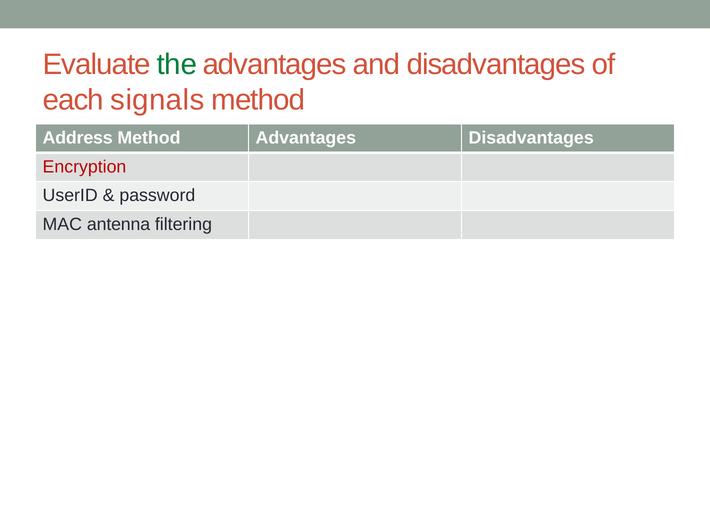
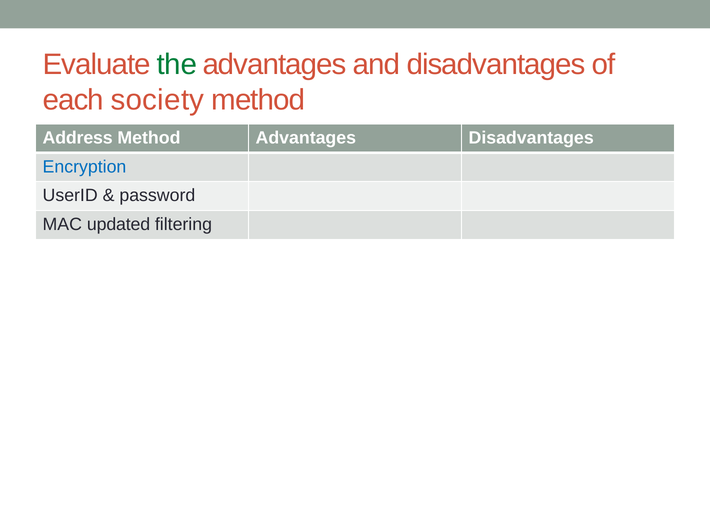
signals: signals -> society (157, 100)
Encryption colour: red -> blue (84, 167)
antenna: antenna -> updated (119, 224)
